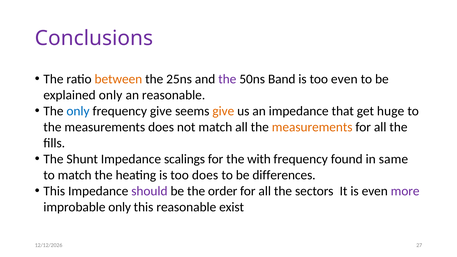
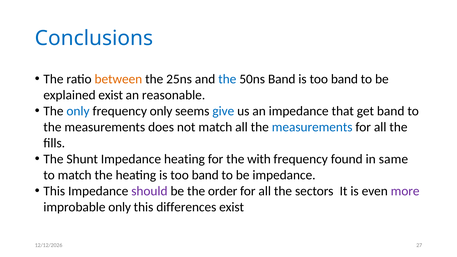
Conclusions colour: purple -> blue (94, 38)
the colour: purple -> blue (227, 79)
even: even -> band (344, 79)
explained only: only -> exist (111, 95)
frequency give: give -> only (161, 111)
give colour: orange -> blue (223, 111)
get huge: huge -> band (391, 111)
measurements colour: orange -> blue (312, 127)
Impedance scalings: scalings -> heating (184, 159)
heating is too does: does -> band (205, 175)
be differences: differences -> impedance (284, 175)
this reasonable: reasonable -> differences (186, 207)
